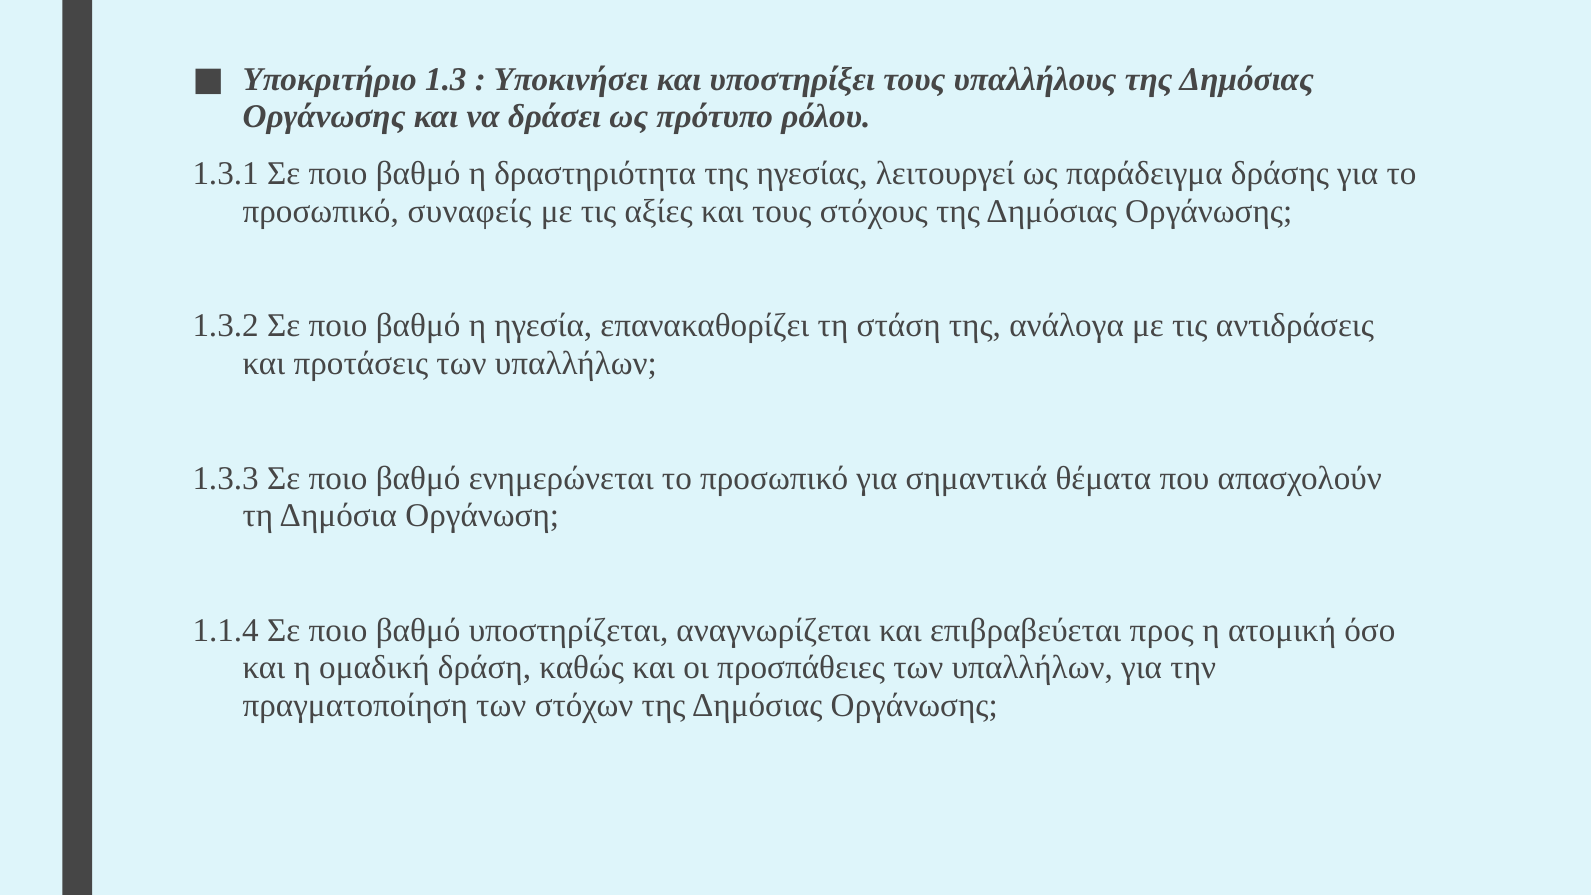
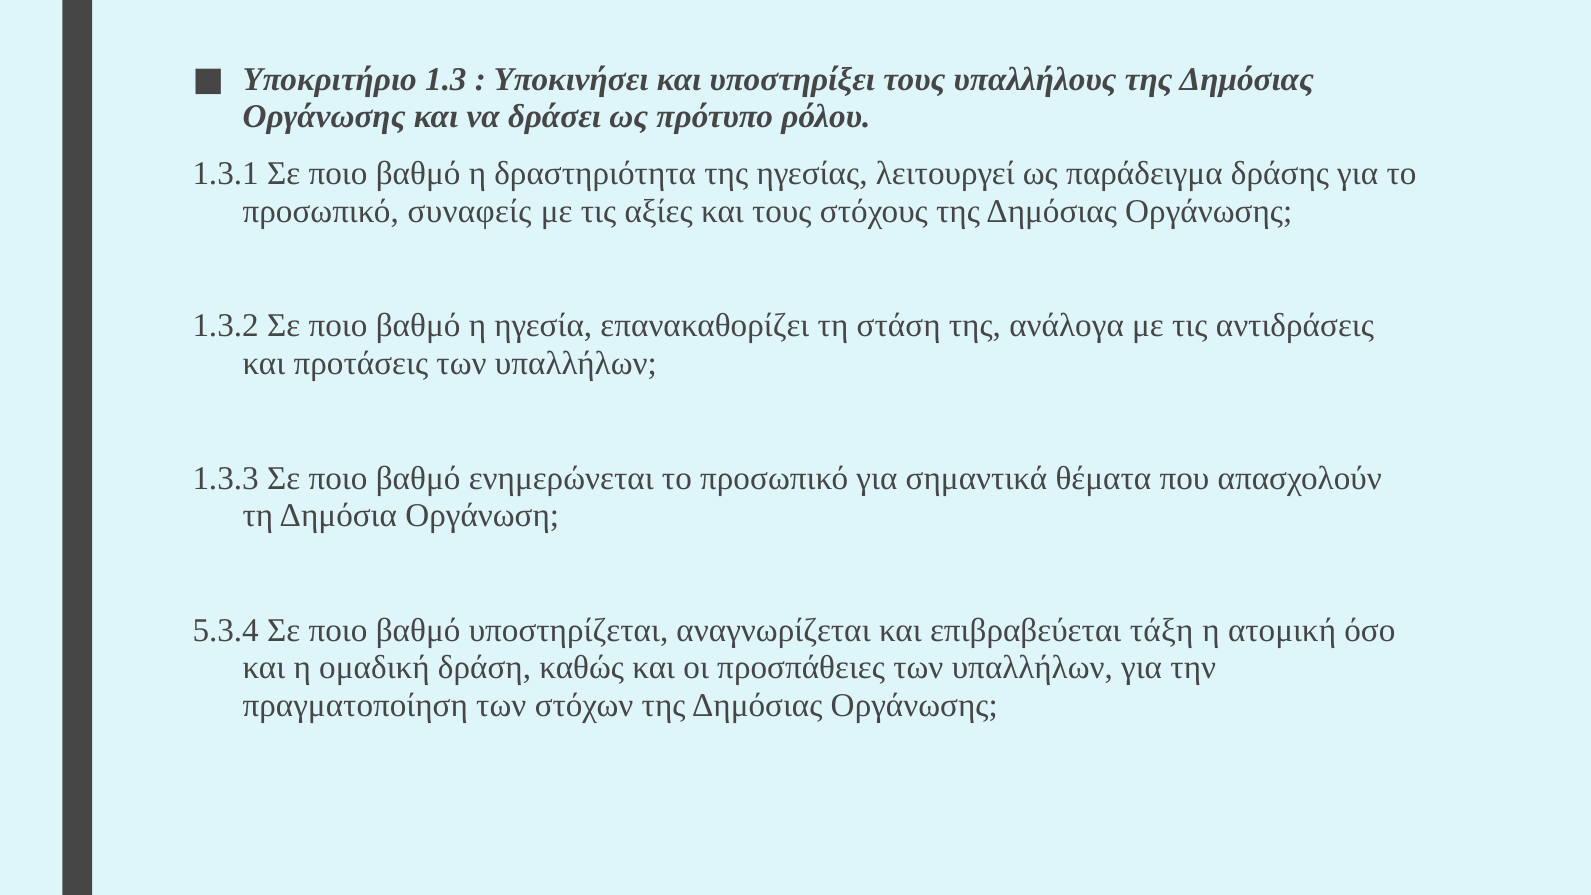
1.1.4: 1.1.4 -> 5.3.4 (226, 630)
προς: προς -> τάξη (1162, 630)
